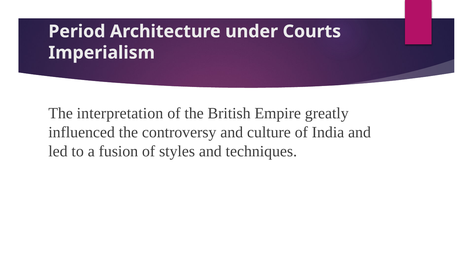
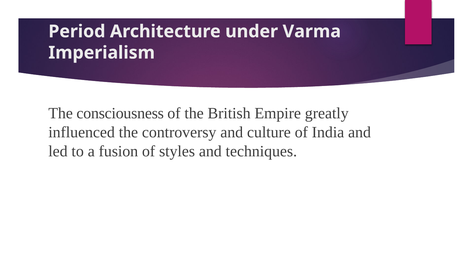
Courts: Courts -> Varma (312, 31)
interpretation: interpretation -> consciousness (120, 113)
